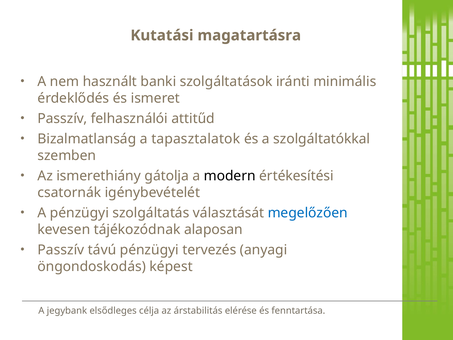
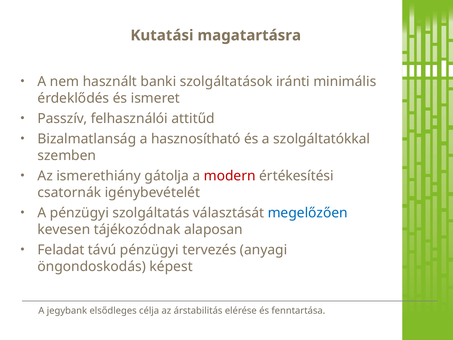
tapasztalatok: tapasztalatok -> hasznosítható (196, 139)
modern colour: black -> red (230, 176)
Passzív: Passzív -> Feladat (61, 250)
